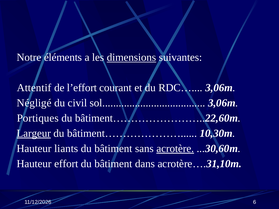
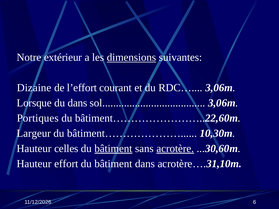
éléments: éléments -> extérieur (63, 57)
Attentif: Attentif -> Dizaine (34, 88)
Négligé: Négligé -> Lorsque (34, 103)
du civil: civil -> dans (77, 103)
Largeur underline: present -> none (34, 134)
liants: liants -> celles (66, 149)
bâtiment underline: none -> present (113, 149)
